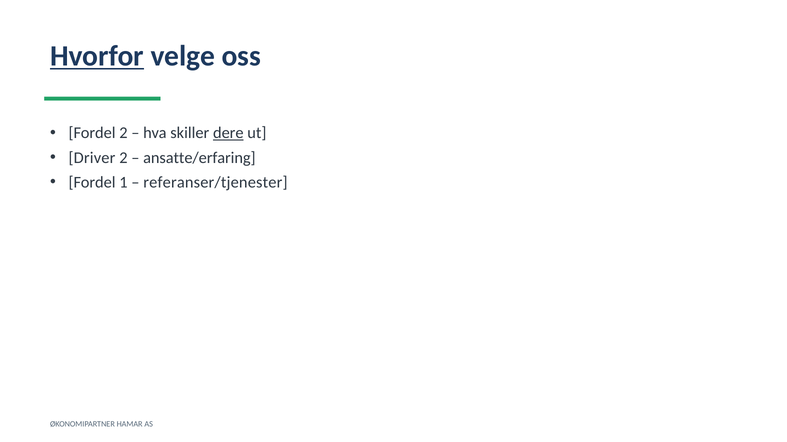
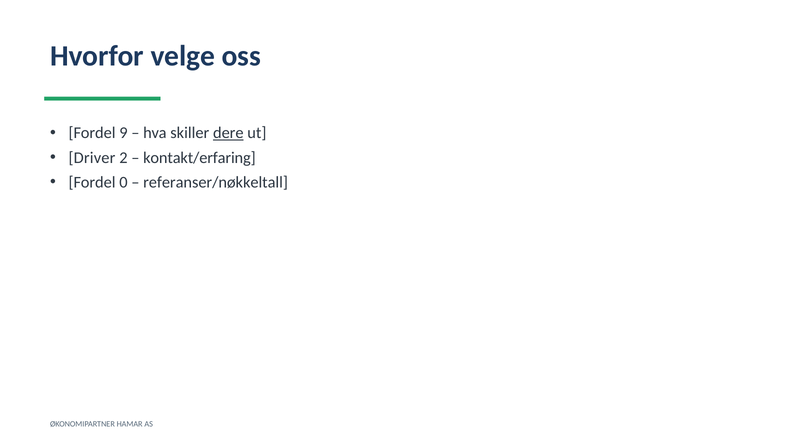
Hvorfor underline: present -> none (97, 56)
Fordel 2: 2 -> 9 (123, 133)
ansatte/erfaring: ansatte/erfaring -> kontakt/erfaring (199, 158)
1: 1 -> 0 (123, 183)
referanser/tjenester: referanser/tjenester -> referanser/nøkkeltall (216, 183)
